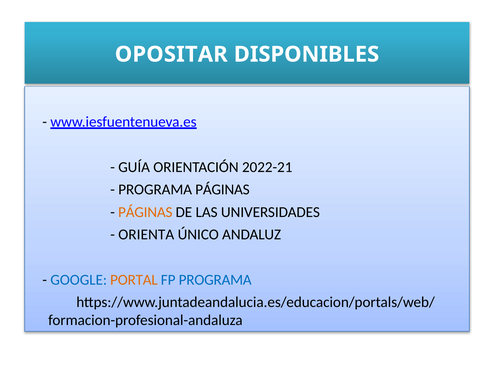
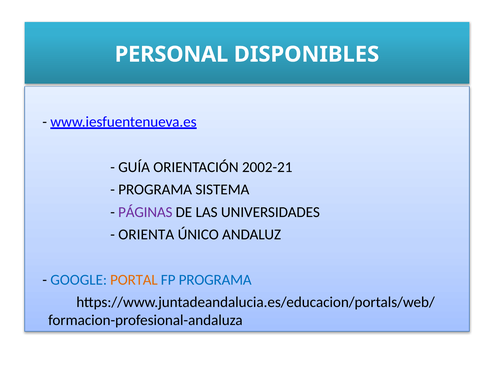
OPOSITAR: OPOSITAR -> PERSONAL (171, 54)
2022-21: 2022-21 -> 2002-21 (267, 167)
PROGRAMA PÁGINAS: PÁGINAS -> SISTEMA (222, 189)
PÁGINAS colour: orange -> purple (145, 212)
